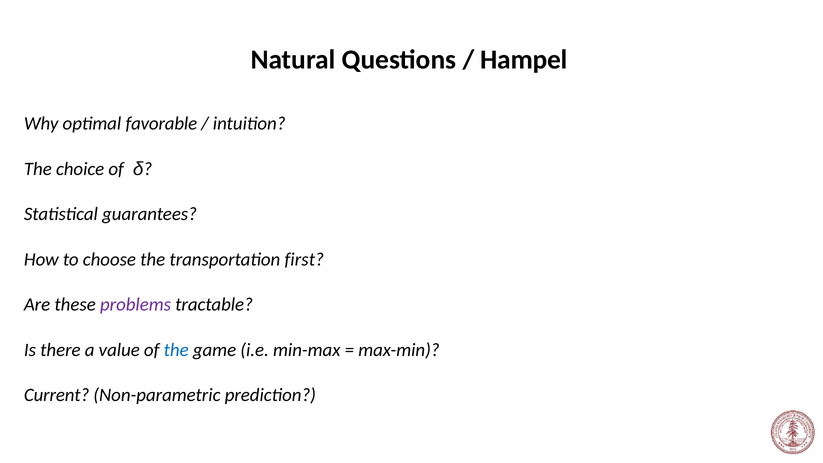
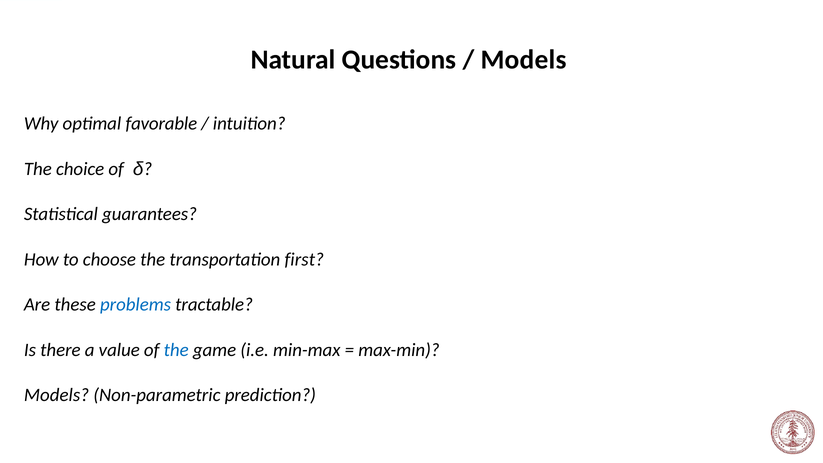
Hampel: Hampel -> Models (524, 60)
problems colour: purple -> blue (136, 305)
Current: Current -> Models (57, 395)
